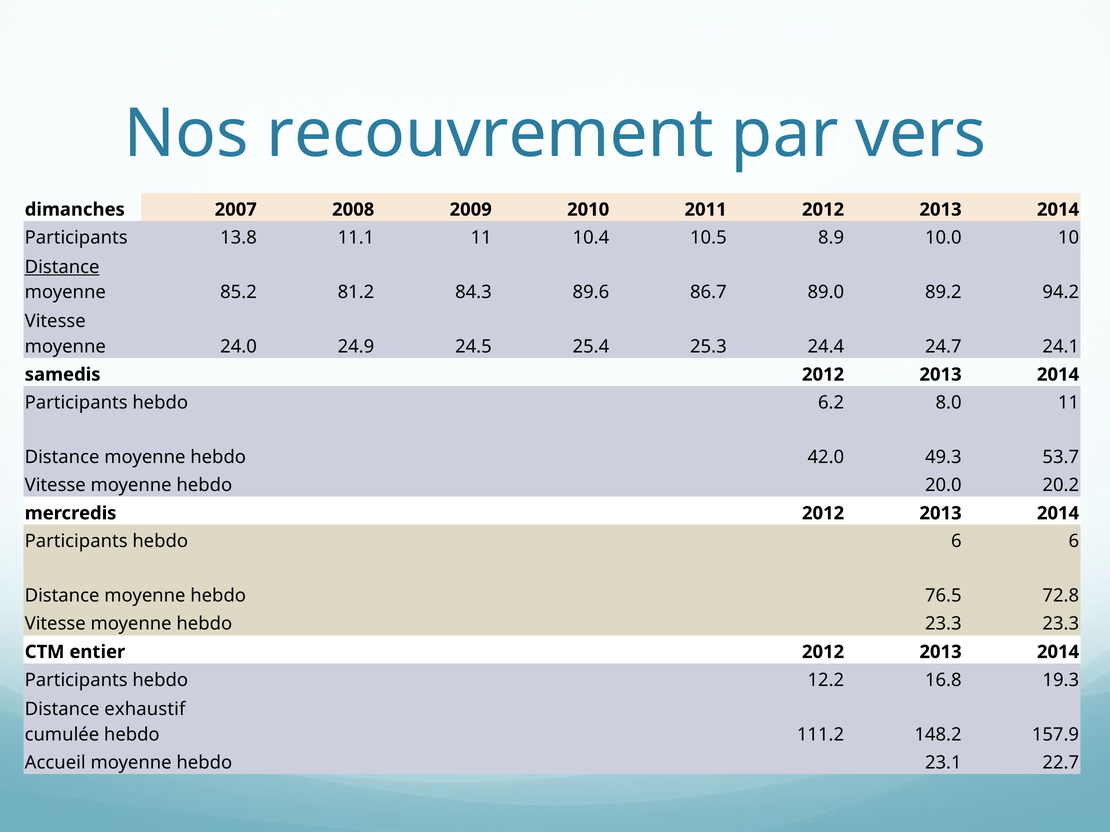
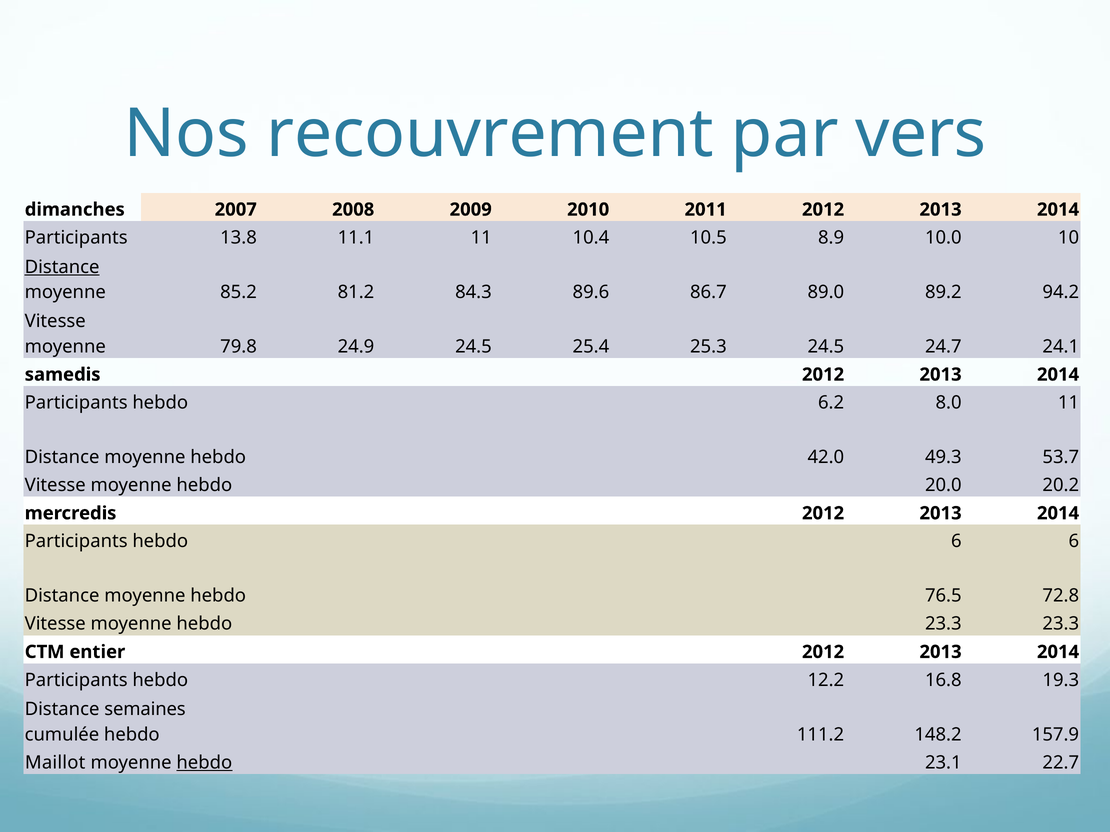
24.0: 24.0 -> 79.8 (239, 347)
25.3 24.4: 24.4 -> 24.5 (826, 347)
exhaustif: exhaustif -> semaines (145, 710)
Accueil: Accueil -> Maillot (55, 763)
hebdo underline: none -> present (204, 763)
